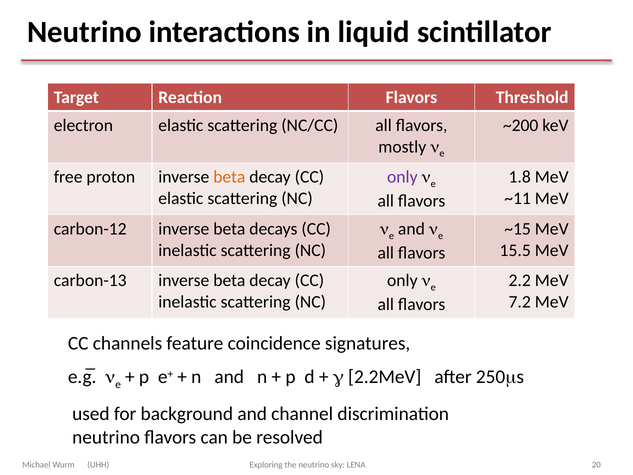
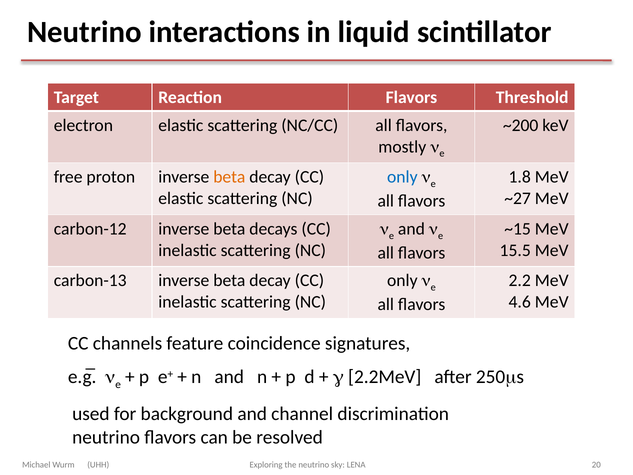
only colour: purple -> blue (402, 177)
~11: ~11 -> ~27 (518, 198)
7.2: 7.2 -> 4.6 (520, 302)
